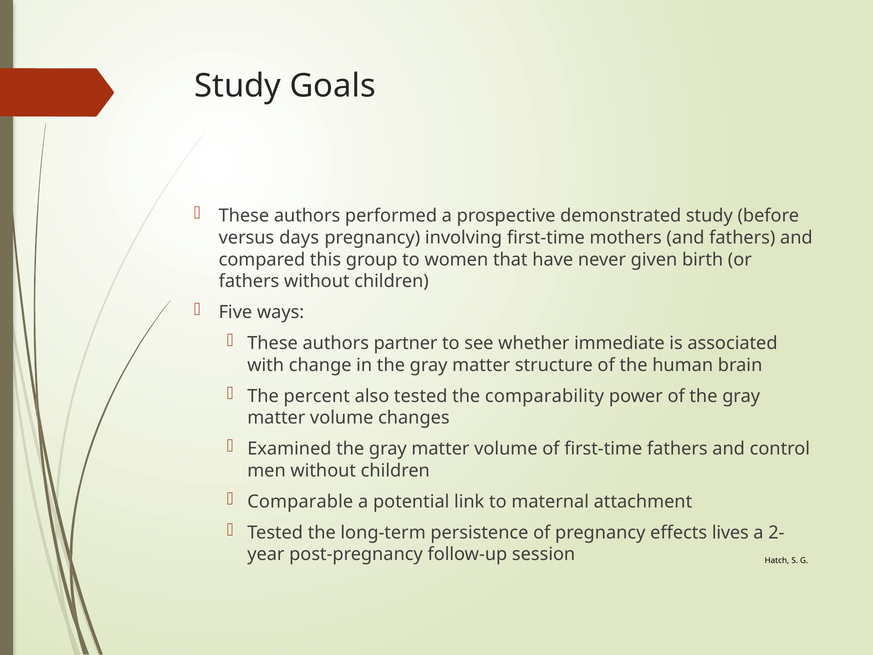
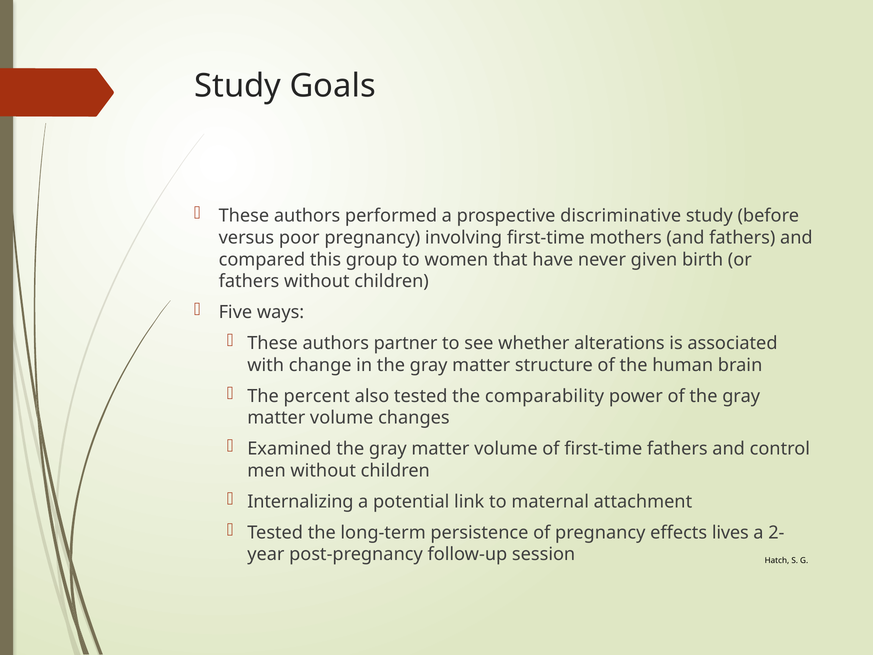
demonstrated: demonstrated -> discriminative (621, 216)
days: days -> poor (299, 238)
immediate: immediate -> alterations (619, 343)
Comparable: Comparable -> Internalizing (300, 501)
